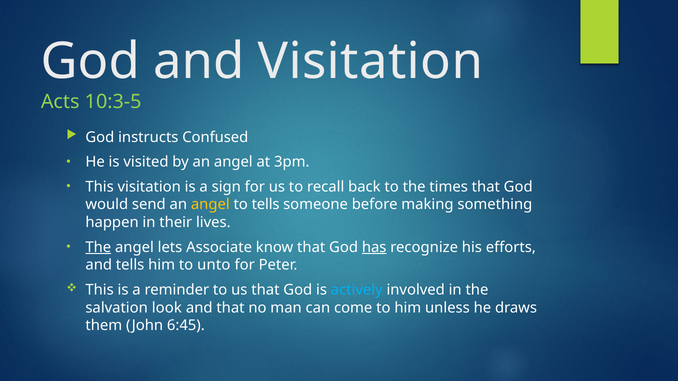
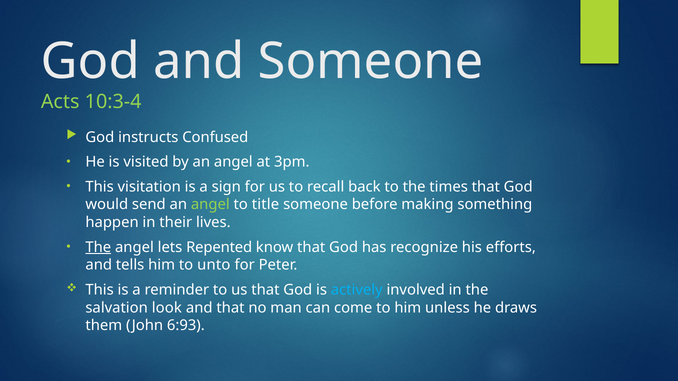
and Visitation: Visitation -> Someone (371, 62)
10:3-5: 10:3-5 -> 10:3-4 (113, 102)
angel colour: yellow -> light green (210, 205)
to tells: tells -> title (265, 205)
Associate: Associate -> Repented (219, 247)
has underline: present -> none (374, 247)
6:45: 6:45 -> 6:93 (186, 326)
